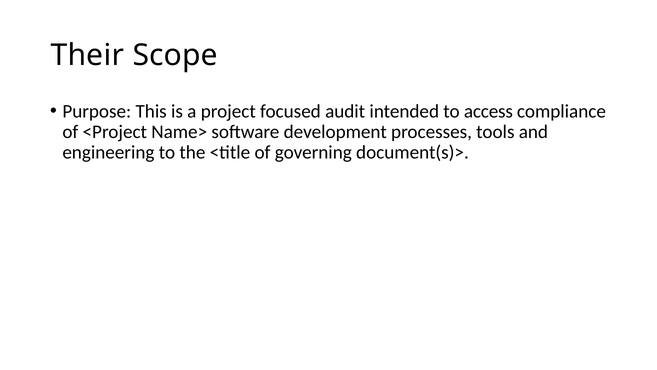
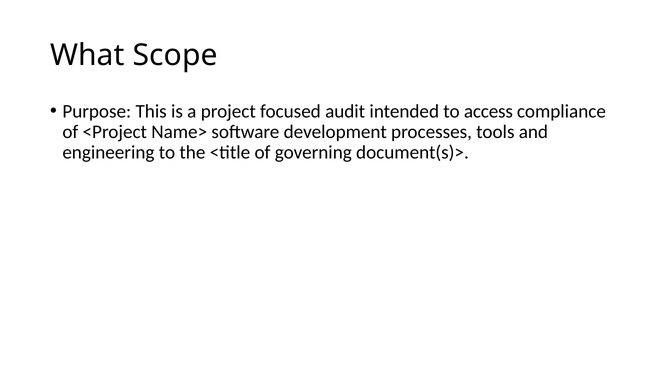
Their: Their -> What (87, 55)
